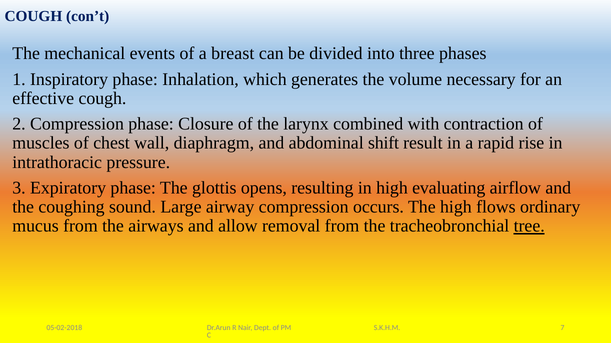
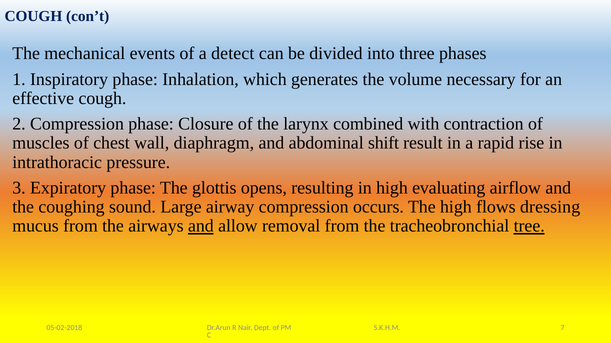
breast: breast -> detect (233, 54)
ordinary: ordinary -> dressing (550, 207)
and underline: none -> present (201, 227)
